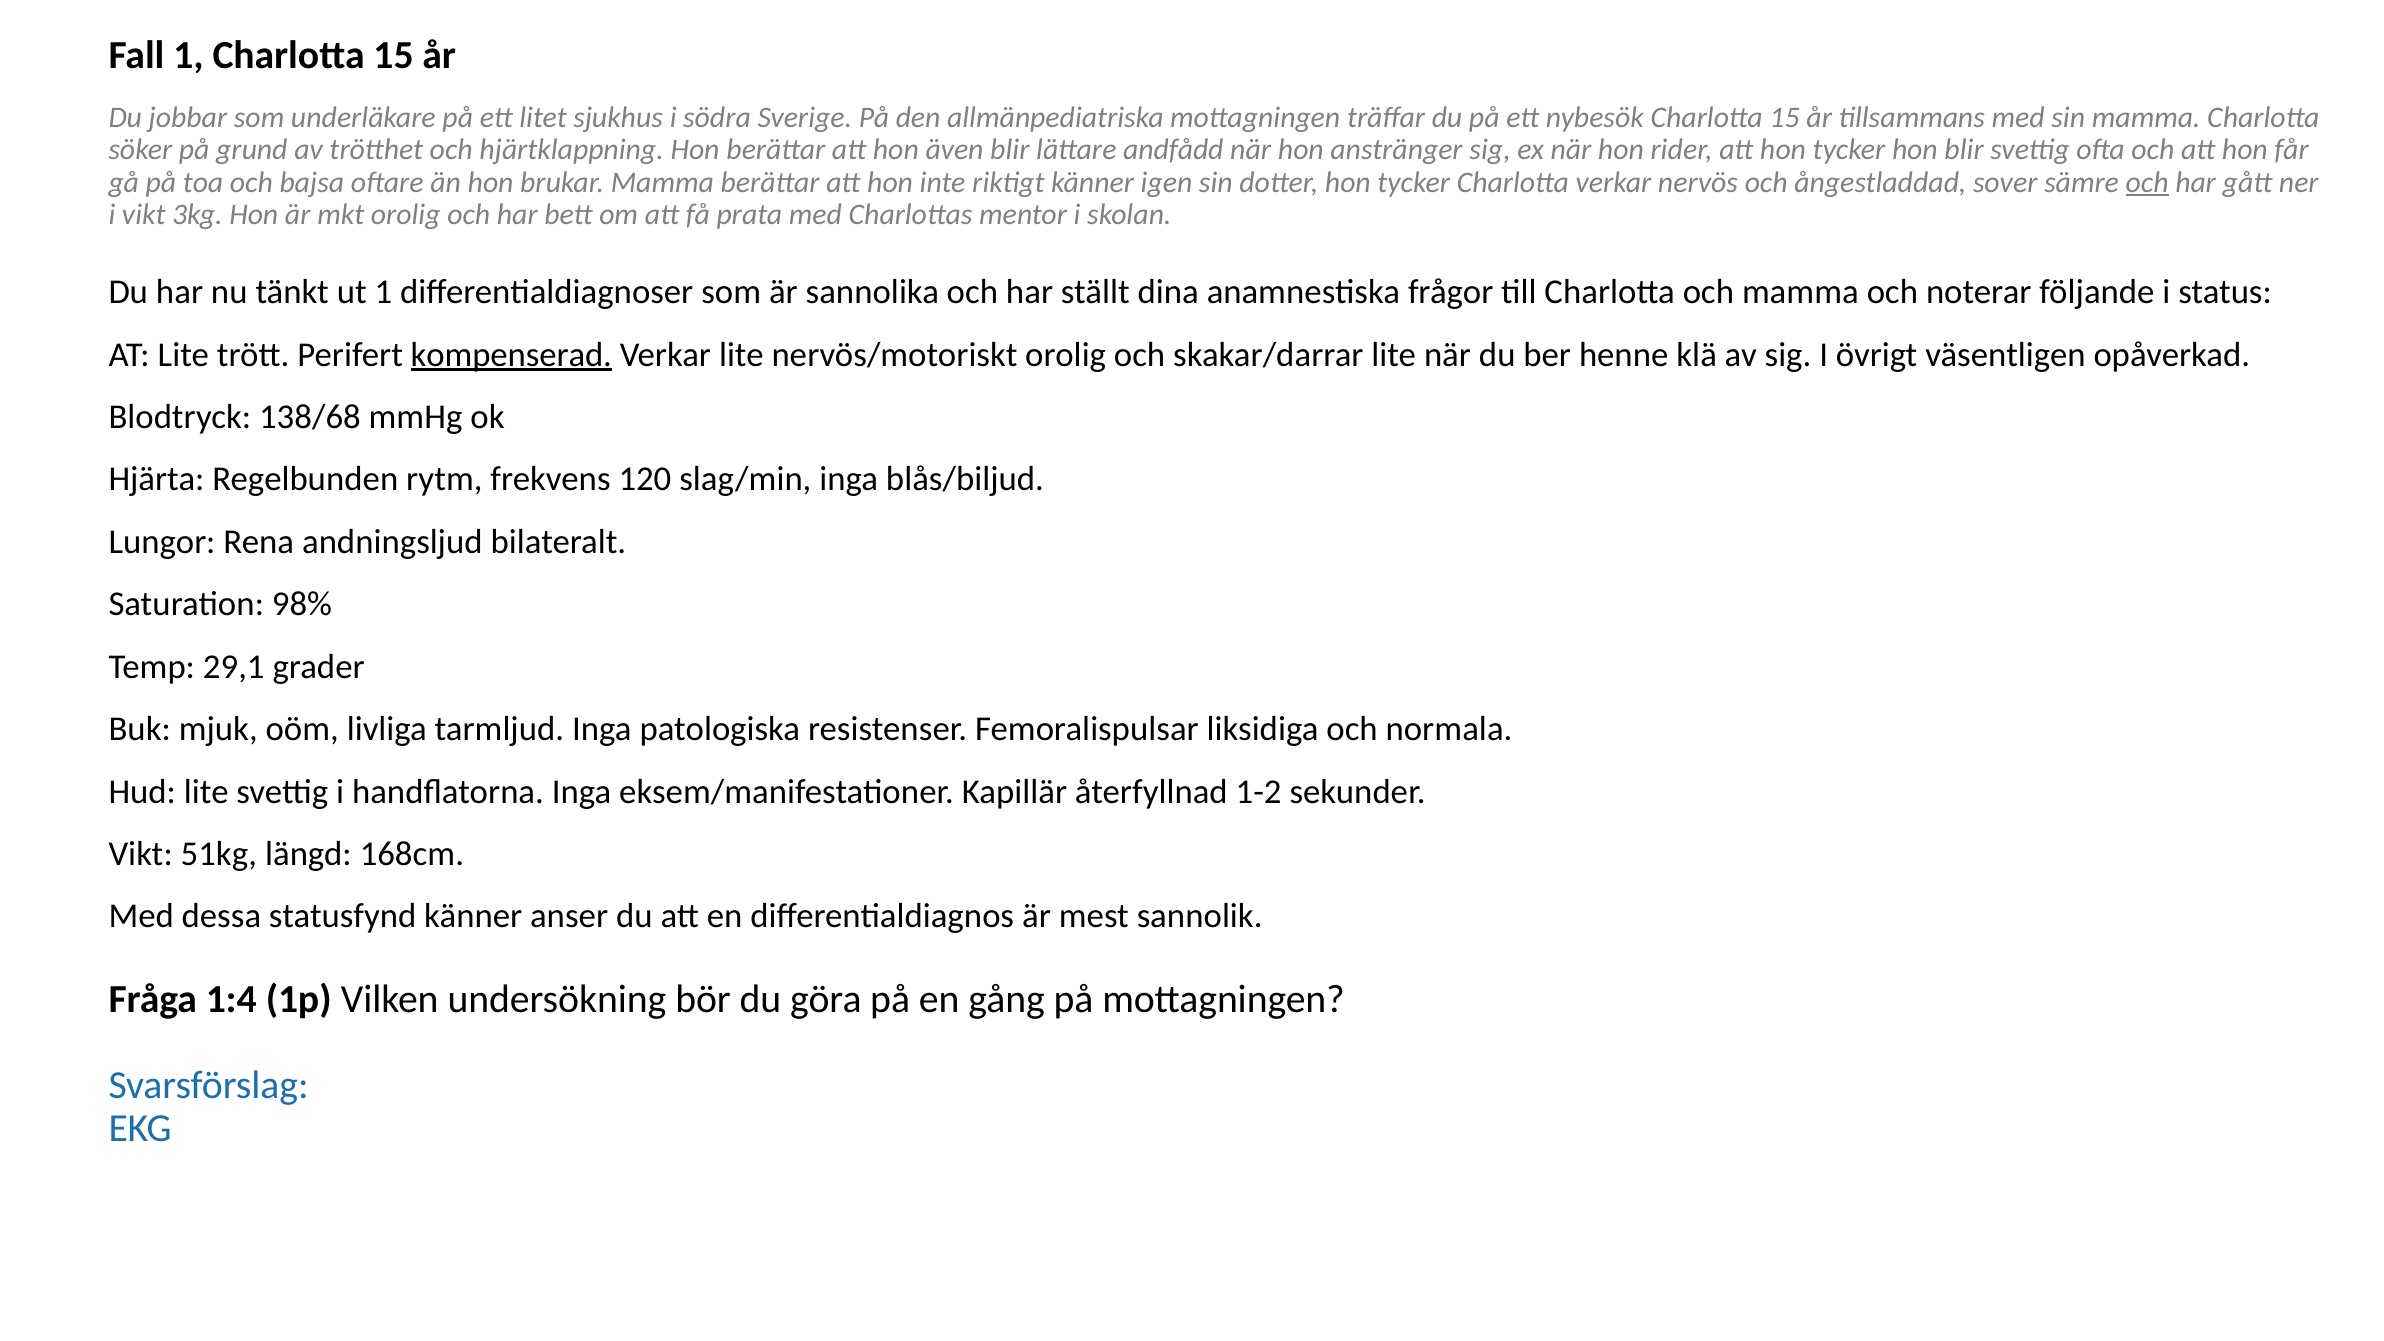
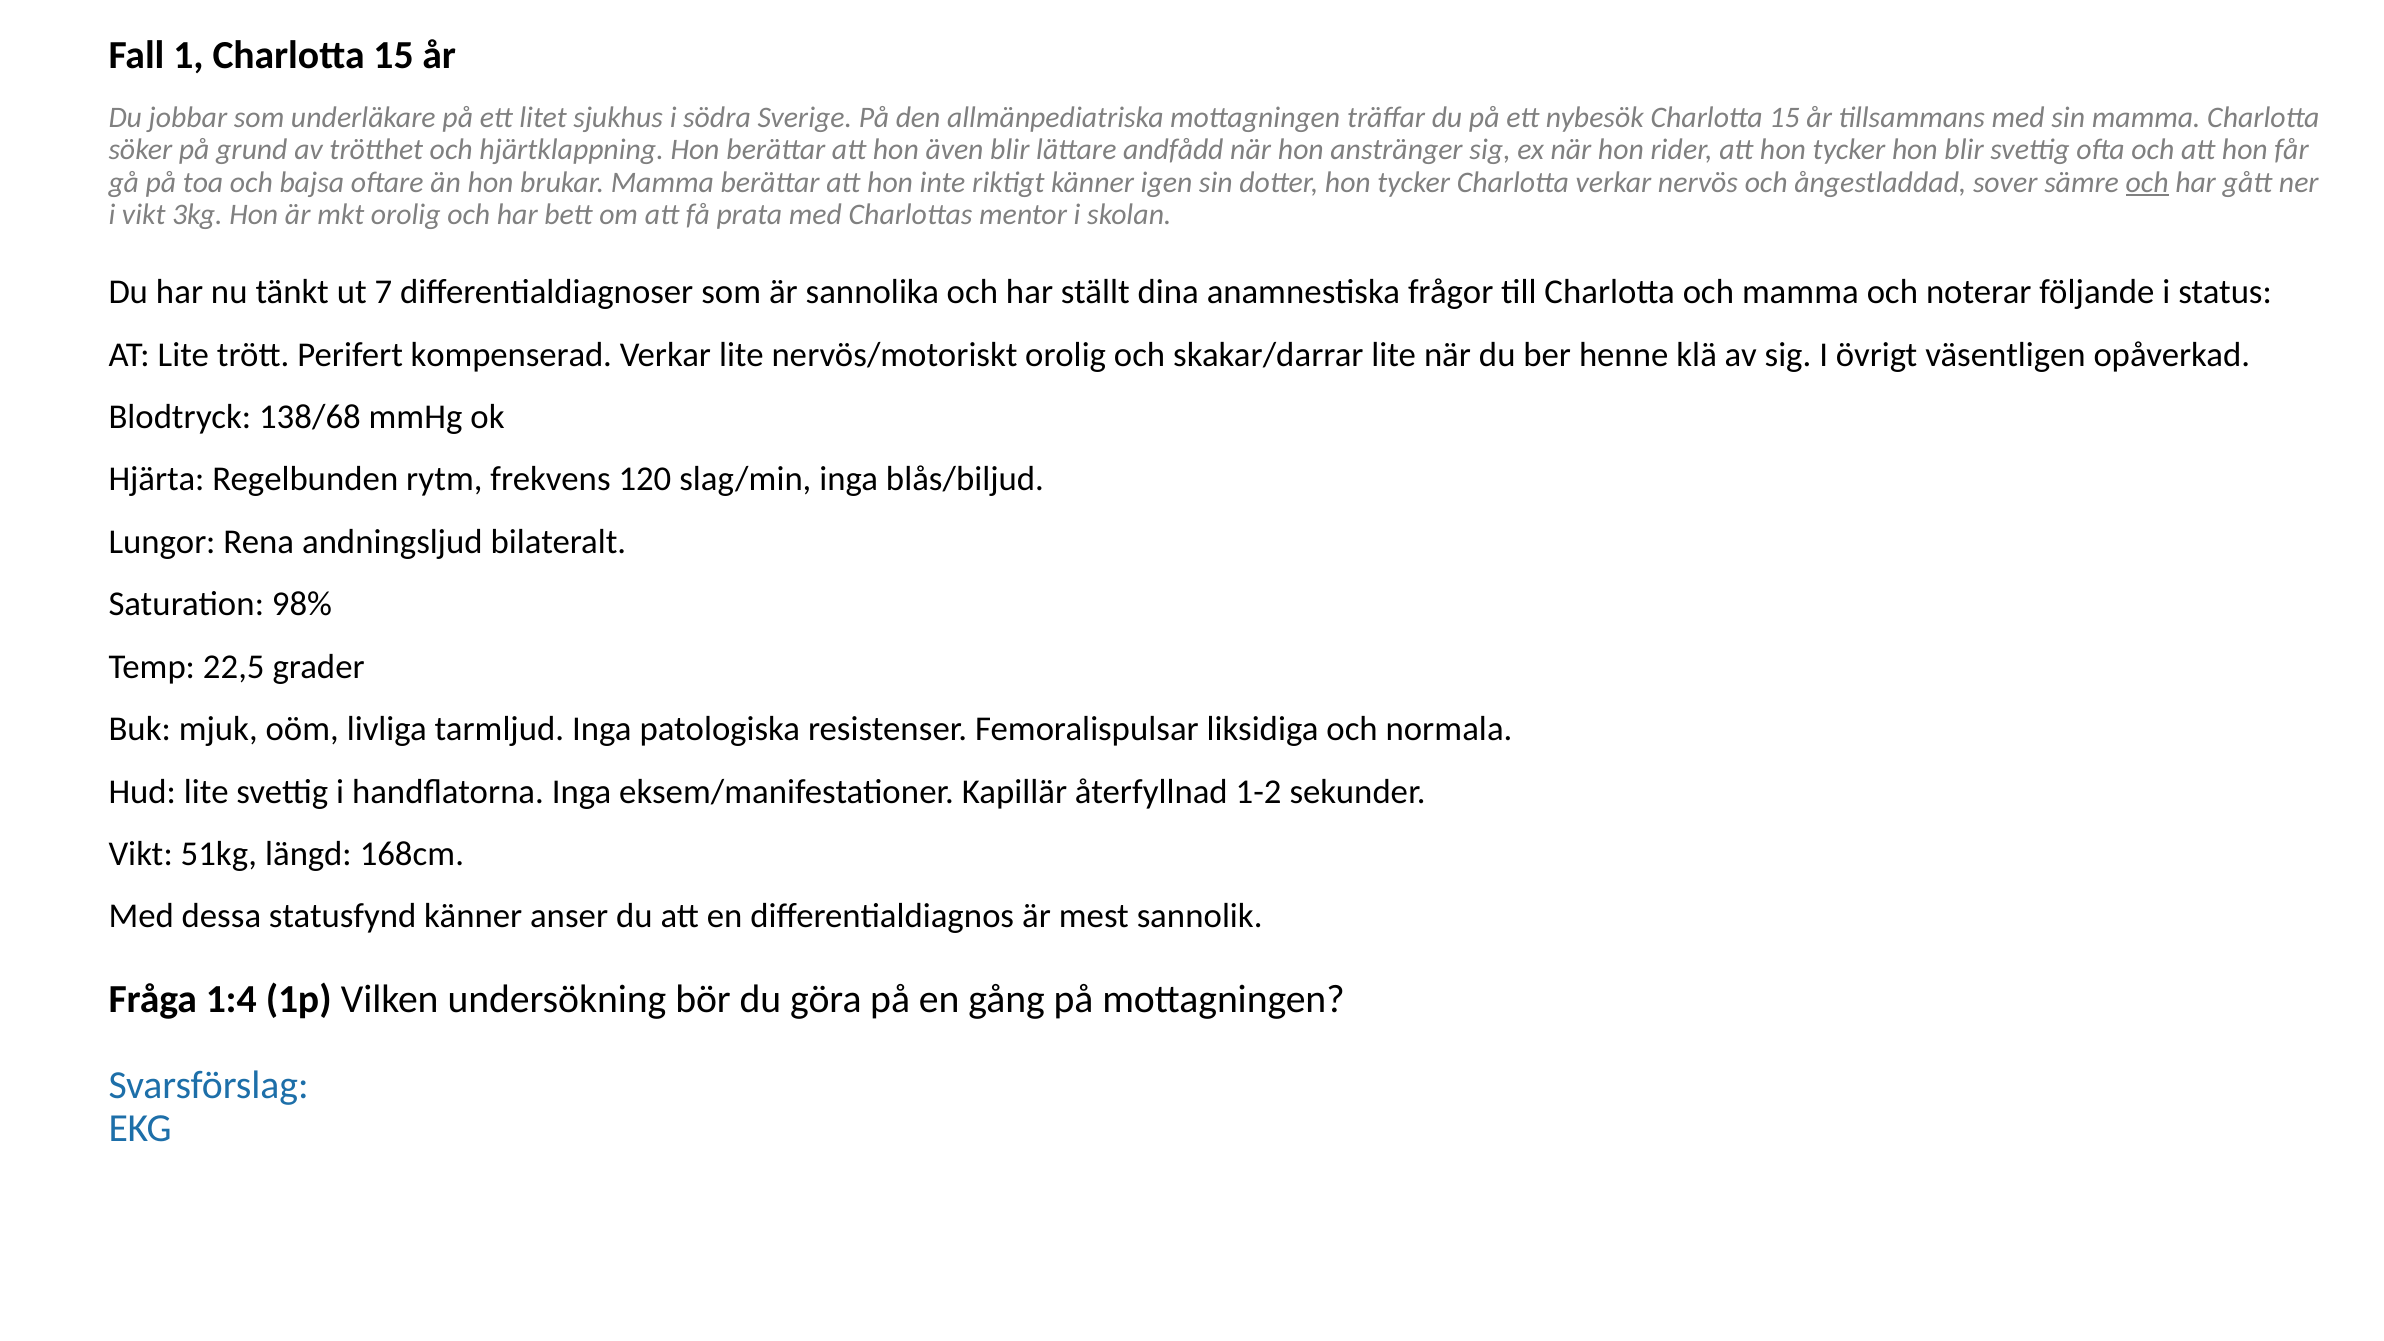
ut 1: 1 -> 7 (383, 292)
kompenserad underline: present -> none (511, 355)
29,1: 29,1 -> 22,5 (234, 667)
